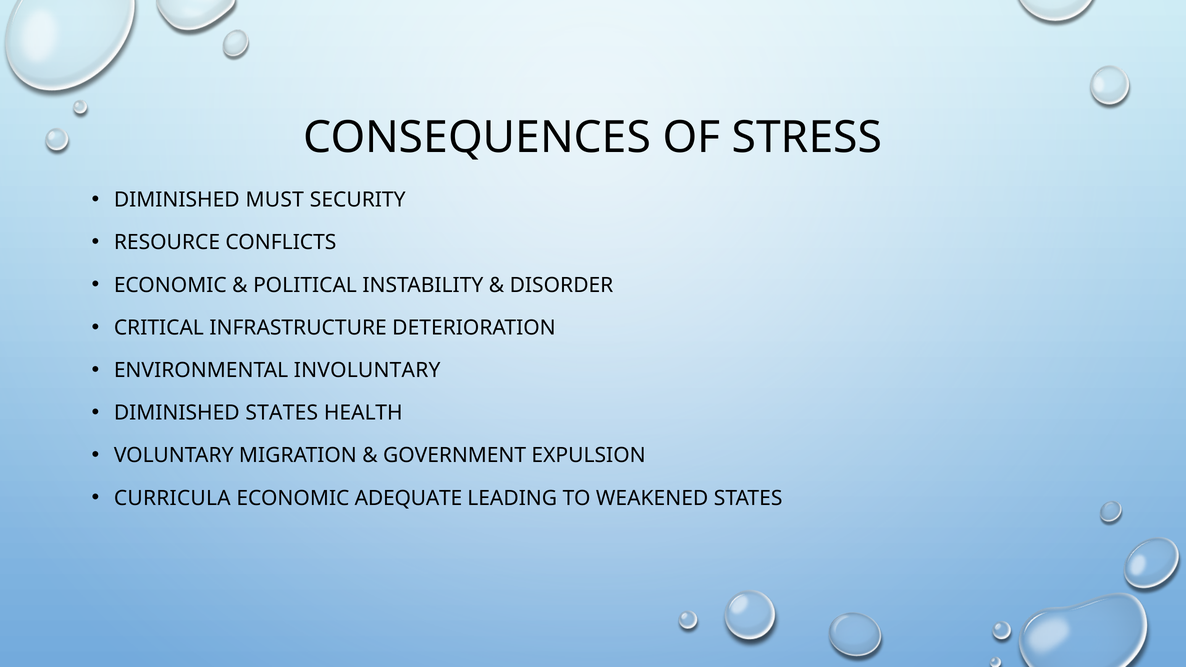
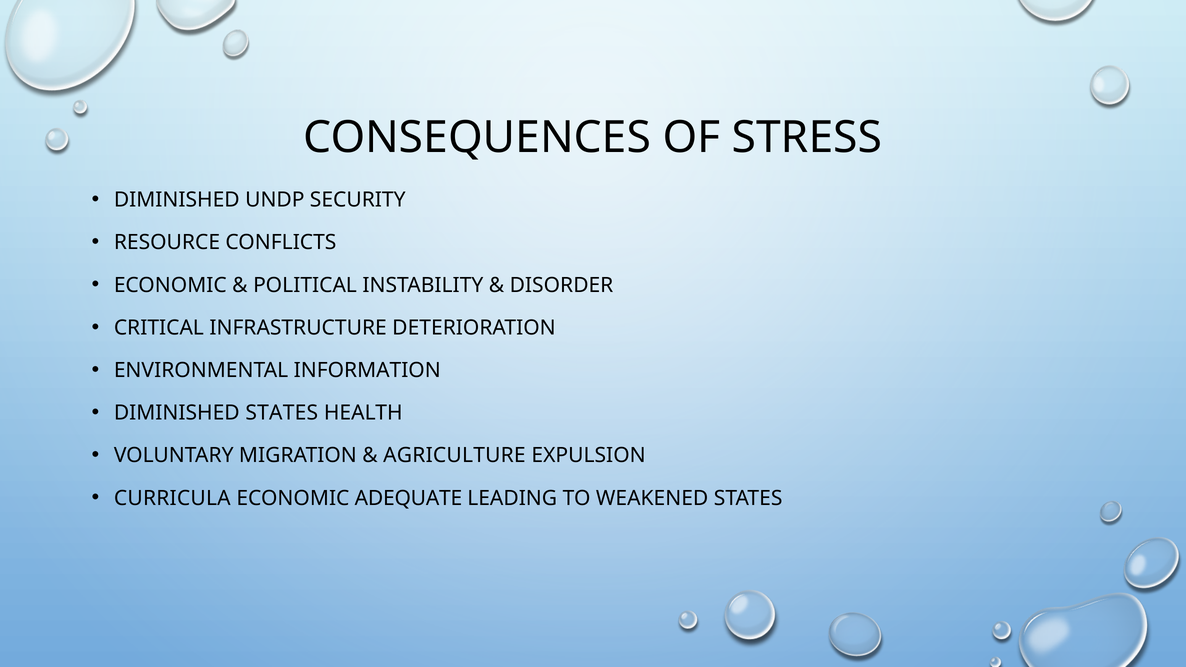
MUST: MUST -> UNDP (275, 200)
INVOLUNTARY: INVOLUNTARY -> INFORMATION (367, 370)
GOVERNMENT: GOVERNMENT -> AGRICULTURE (454, 456)
